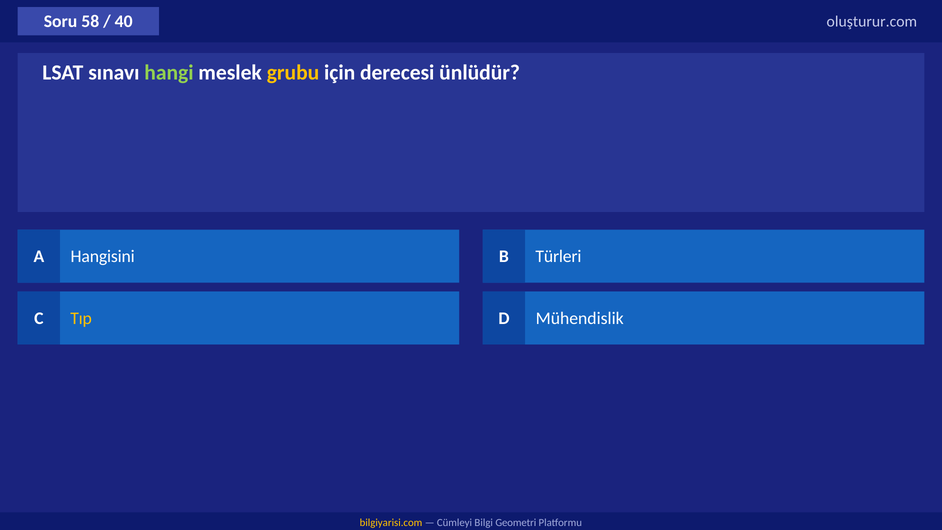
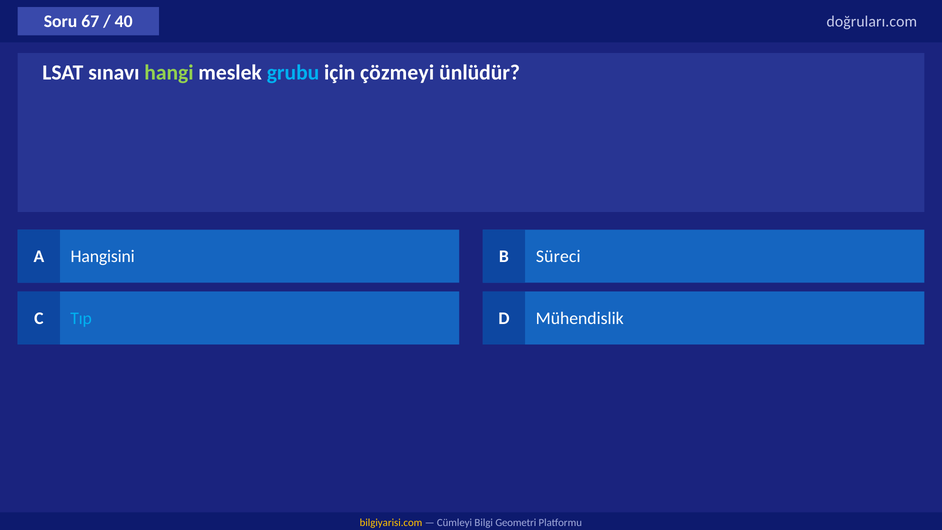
58: 58 -> 67 (90, 22)
oluşturur.com: oluşturur.com -> doğruları.com (872, 21)
grubu colour: yellow -> light blue (293, 73)
derecesi: derecesi -> çözmeyi (397, 73)
Türleri: Türleri -> Süreci (558, 256)
Tıp colour: yellow -> light blue (81, 318)
